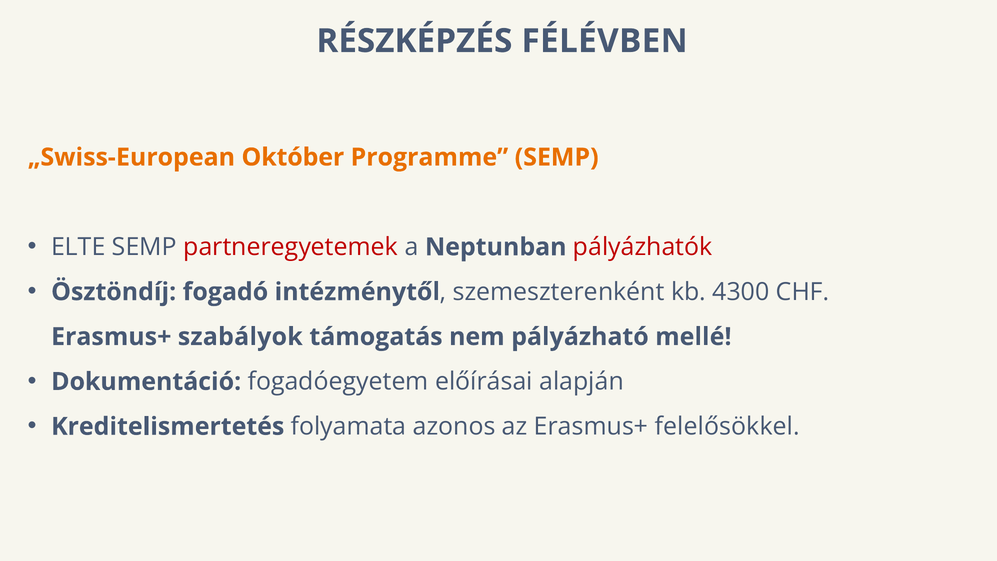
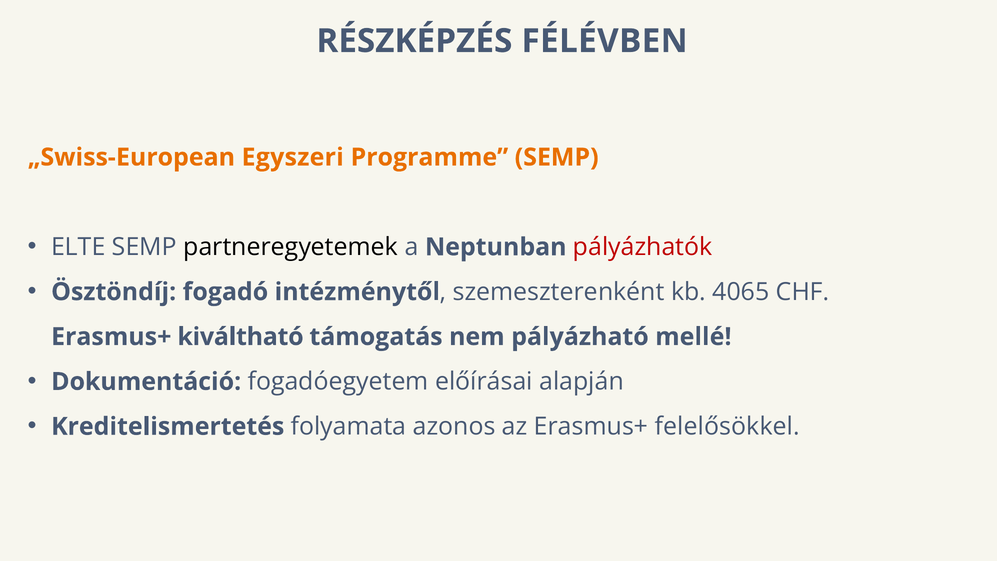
Október: Október -> Egyszeri (293, 157)
partneregyetemek colour: red -> black (291, 247)
4300: 4300 -> 4065 (741, 292)
szabályok: szabályok -> kiváltható (240, 337)
